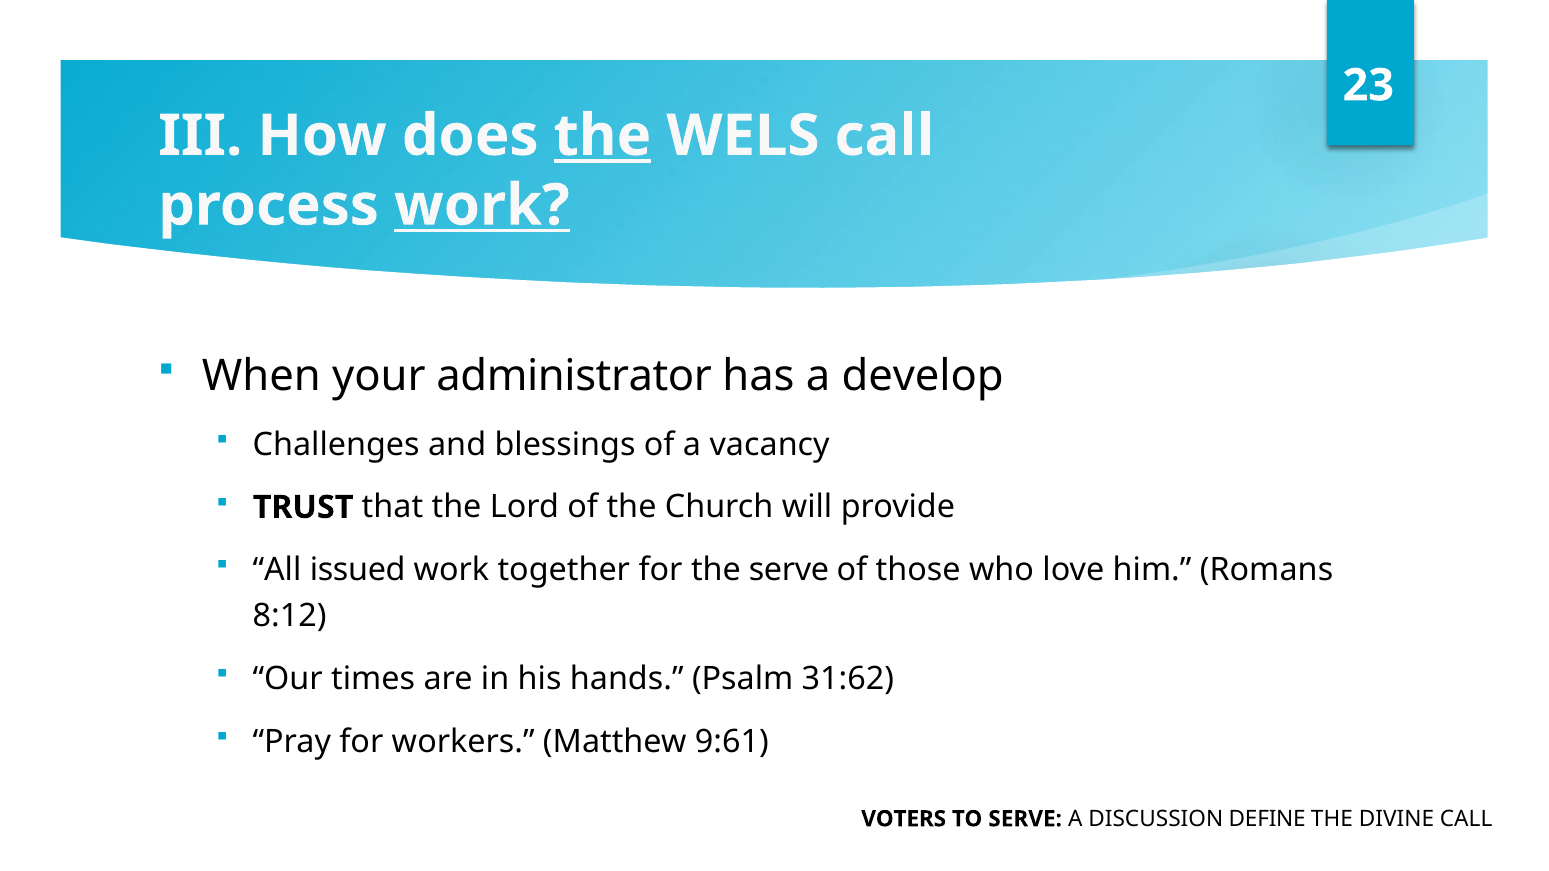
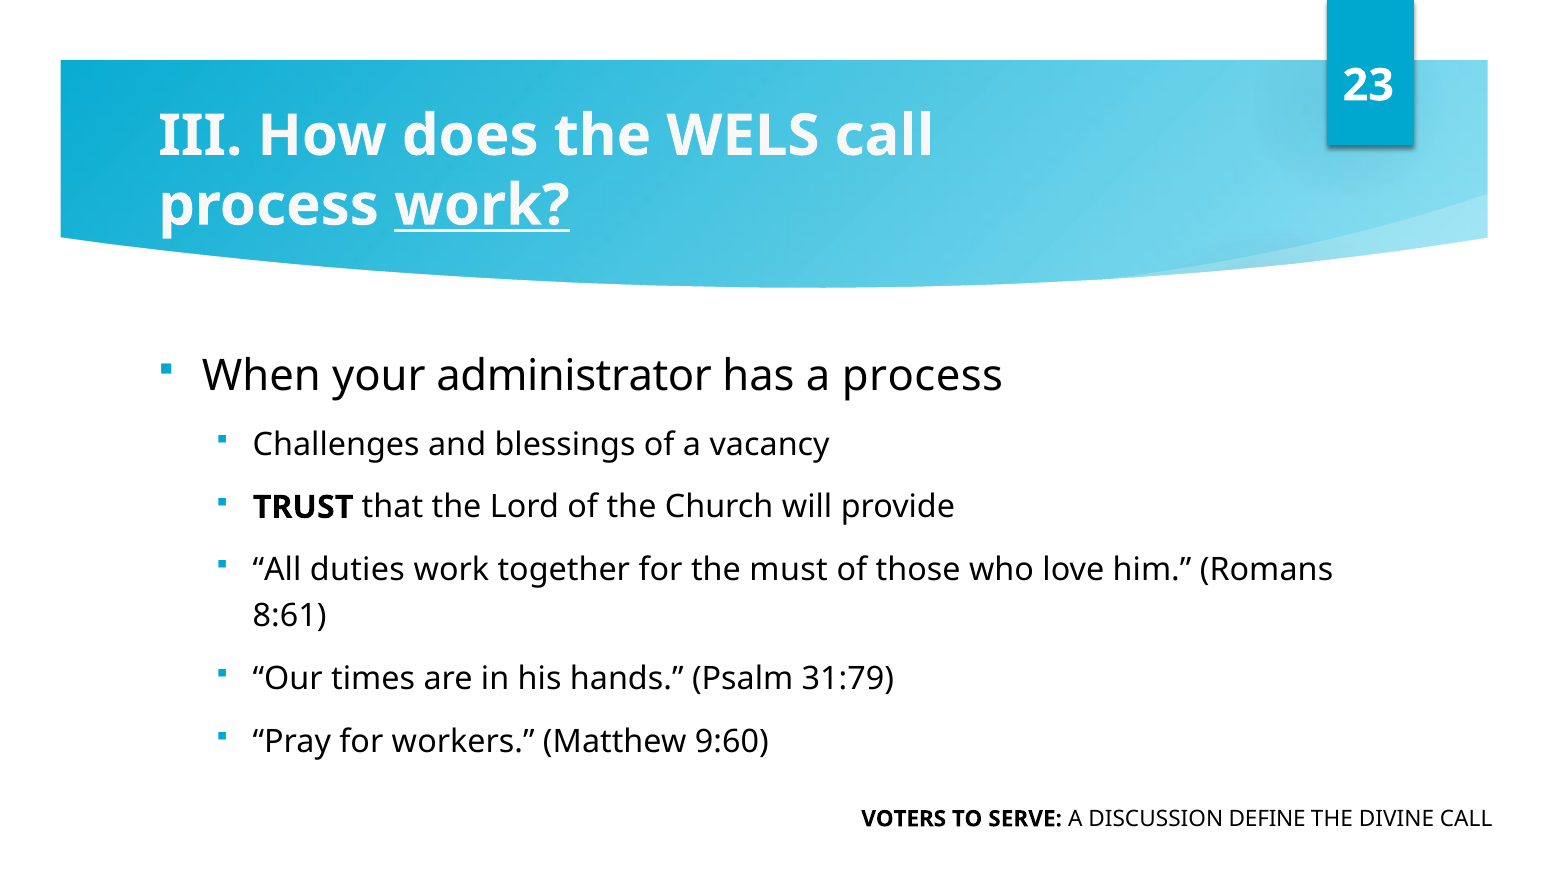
the underline: present -> none (602, 136)
a develop: develop -> process (922, 376)
issued: issued -> duties (357, 570)
the serve: serve -> must (789, 570)
8:12: 8:12 -> 8:61 (290, 617)
31:62: 31:62 -> 31:79 (848, 679)
9:61: 9:61 -> 9:60 (732, 742)
